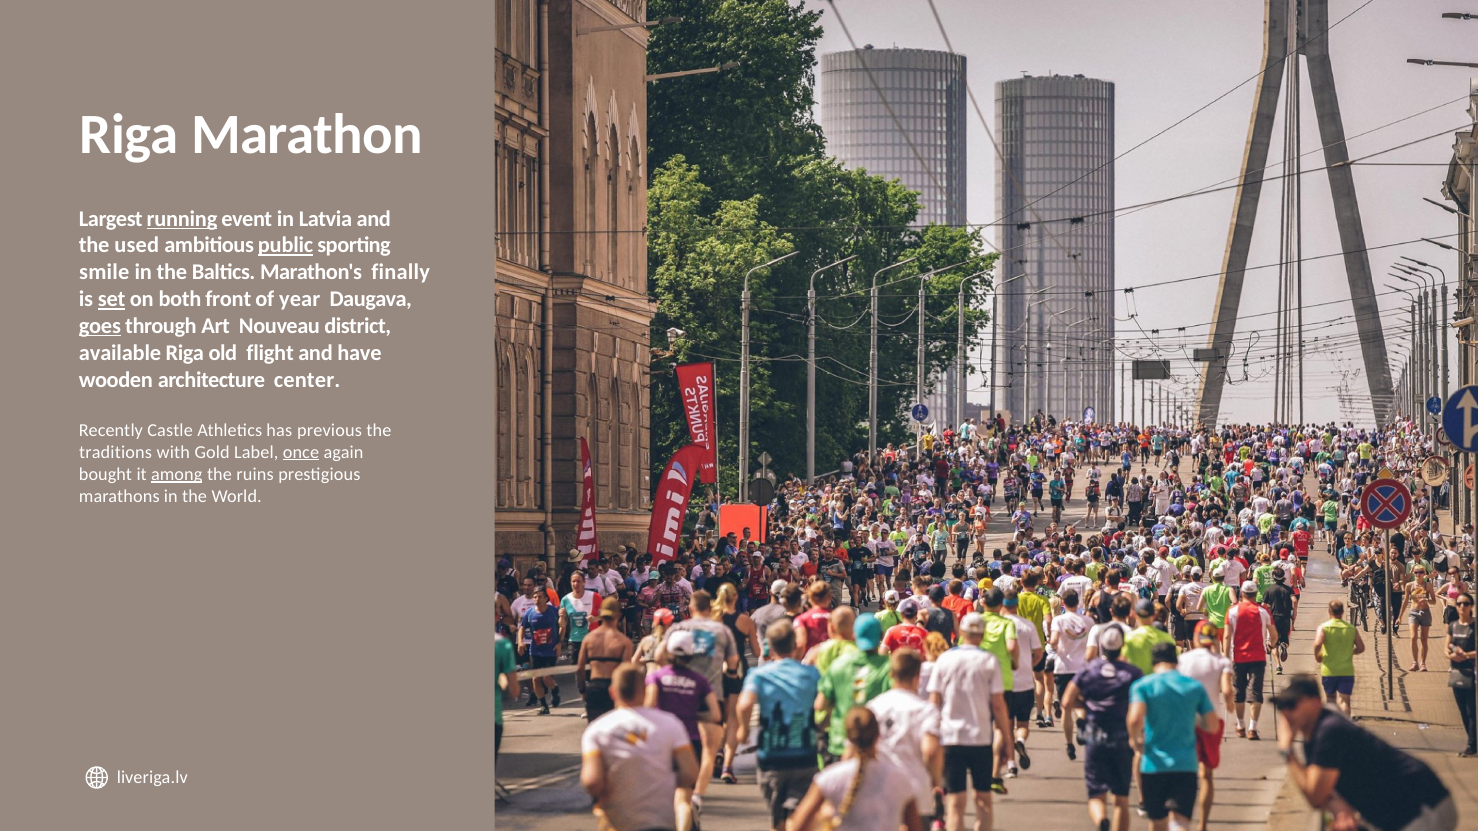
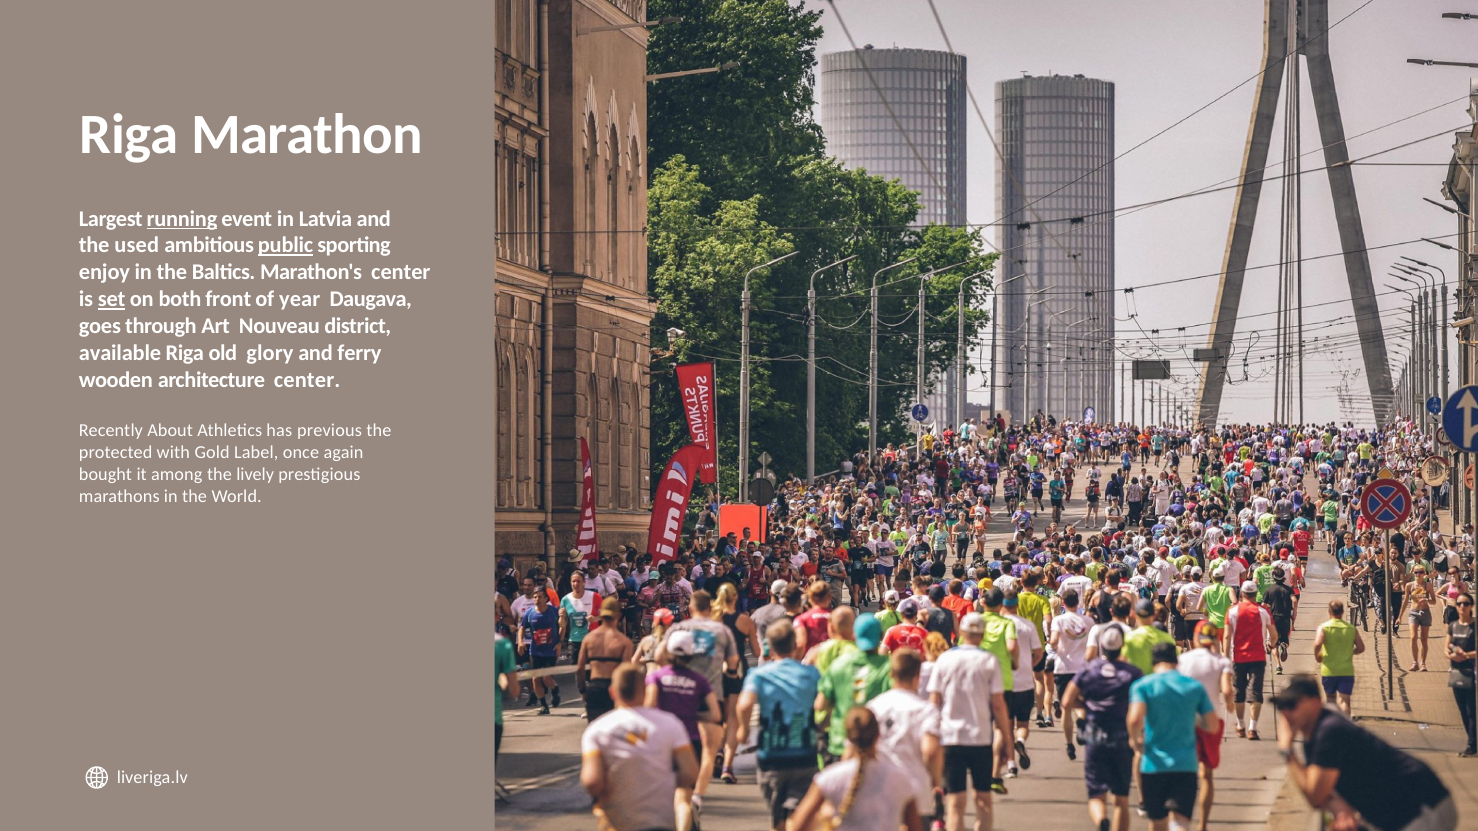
smile: smile -> enjoy (104, 273)
Marathon's finally: finally -> center (401, 273)
goes underline: present -> none (100, 326)
flight: flight -> glory (270, 353)
have: have -> ferry (359, 353)
Castle: Castle -> About (170, 430)
traditions: traditions -> protected (116, 452)
once underline: present -> none (301, 452)
among underline: present -> none (177, 474)
ruins: ruins -> lively (255, 474)
